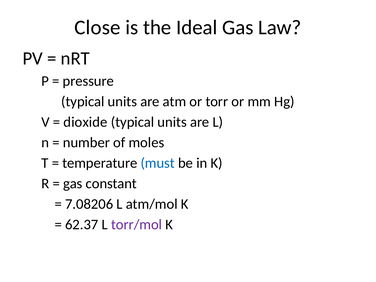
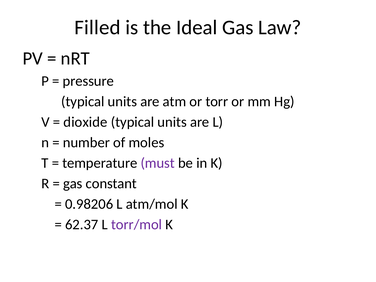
Close: Close -> Filled (97, 27)
must colour: blue -> purple (158, 163)
7.08206: 7.08206 -> 0.98206 (89, 204)
